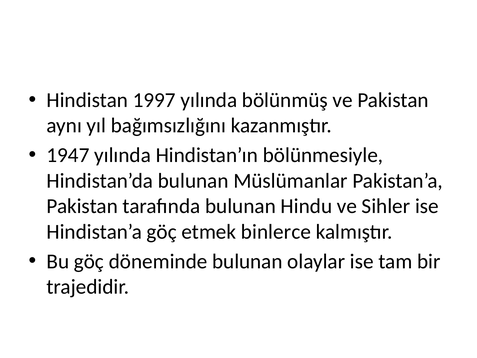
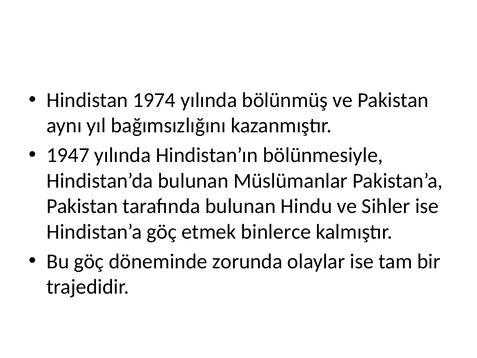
1997: 1997 -> 1974 (154, 100)
döneminde bulunan: bulunan -> zorunda (247, 261)
